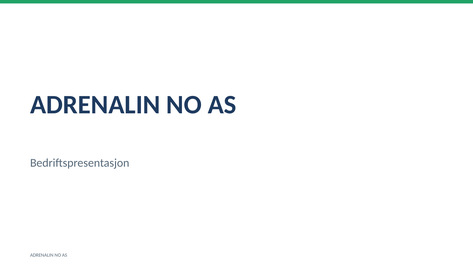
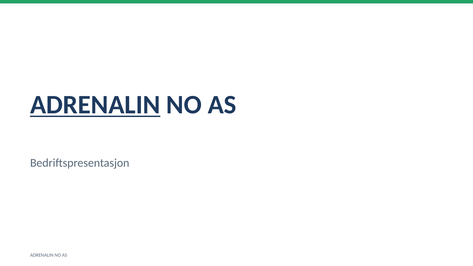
ADRENALIN underline: none -> present (95, 105)
